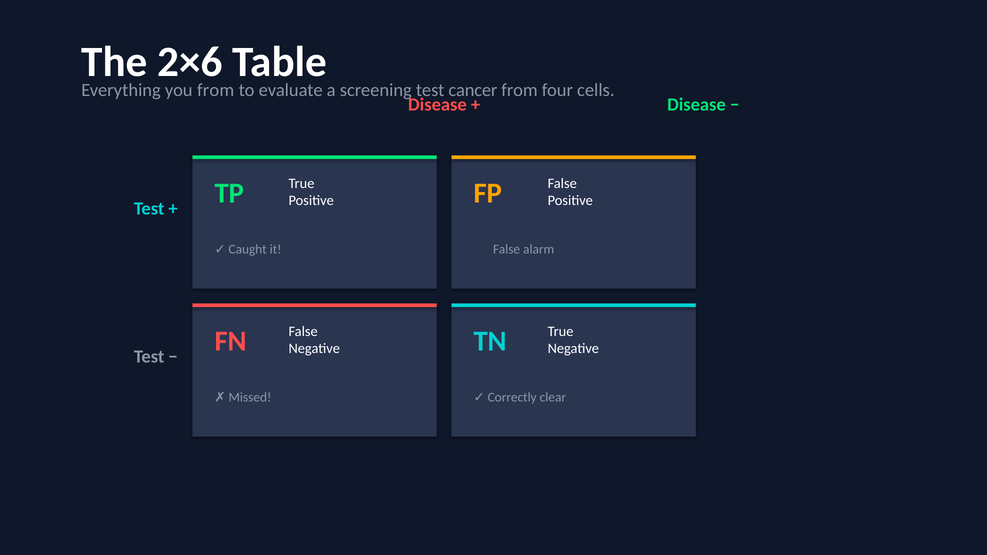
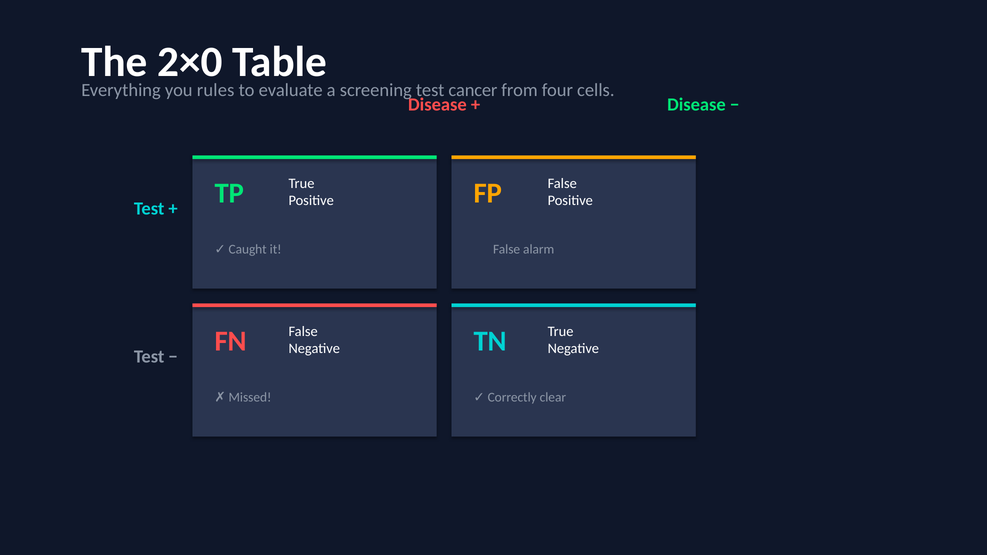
2×6: 2×6 -> 2×0 (190, 62)
you from: from -> rules (216, 90)
